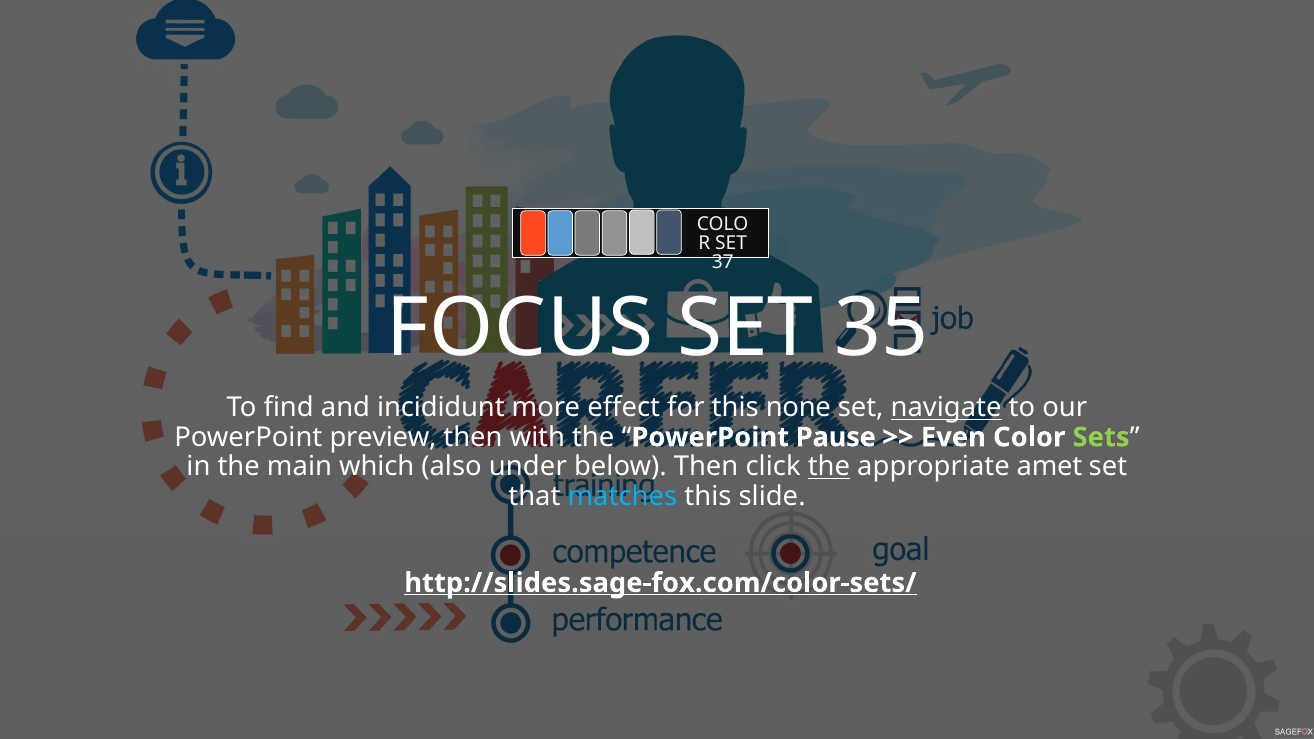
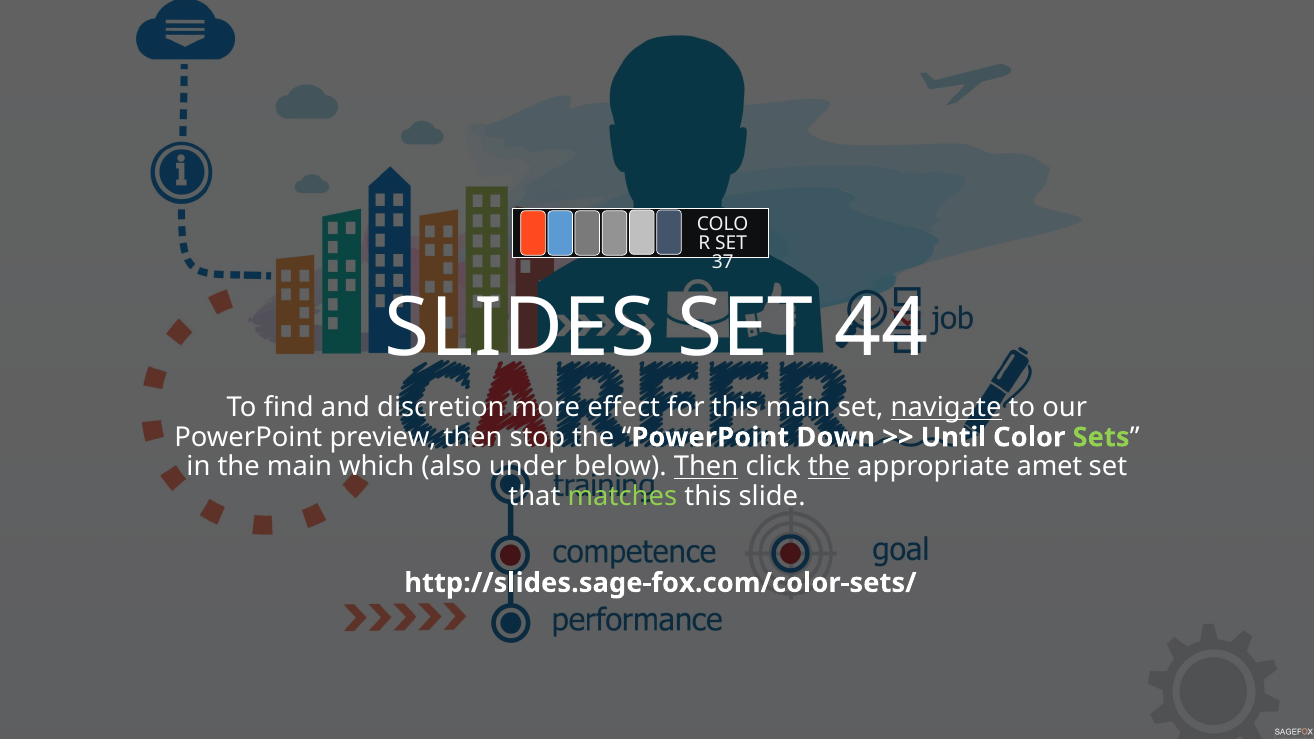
FOCUS: FOCUS -> SLIDES (520, 328)
35: 35 -> 44 (882, 328)
incididunt: incididunt -> discretion (441, 408)
this none: none -> main (798, 408)
with: with -> stop (537, 437)
Pause: Pause -> Down (836, 437)
Even: Even -> Until (954, 437)
Then underline: none -> present (706, 467)
matches colour: light blue -> light green (622, 496)
http://slides.sage-fox.com/color-sets/ underline: present -> none (660, 583)
